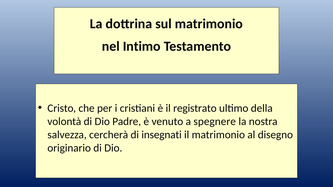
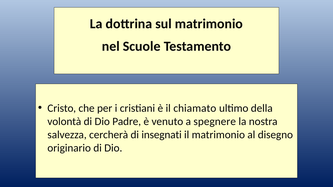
Intimo: Intimo -> Scuole (142, 46)
registrato: registrato -> chiamato (195, 108)
